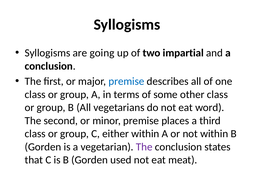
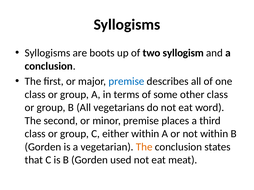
going: going -> boots (102, 53)
impartial: impartial -> syllogism (183, 53)
The colour: purple -> orange (144, 147)
